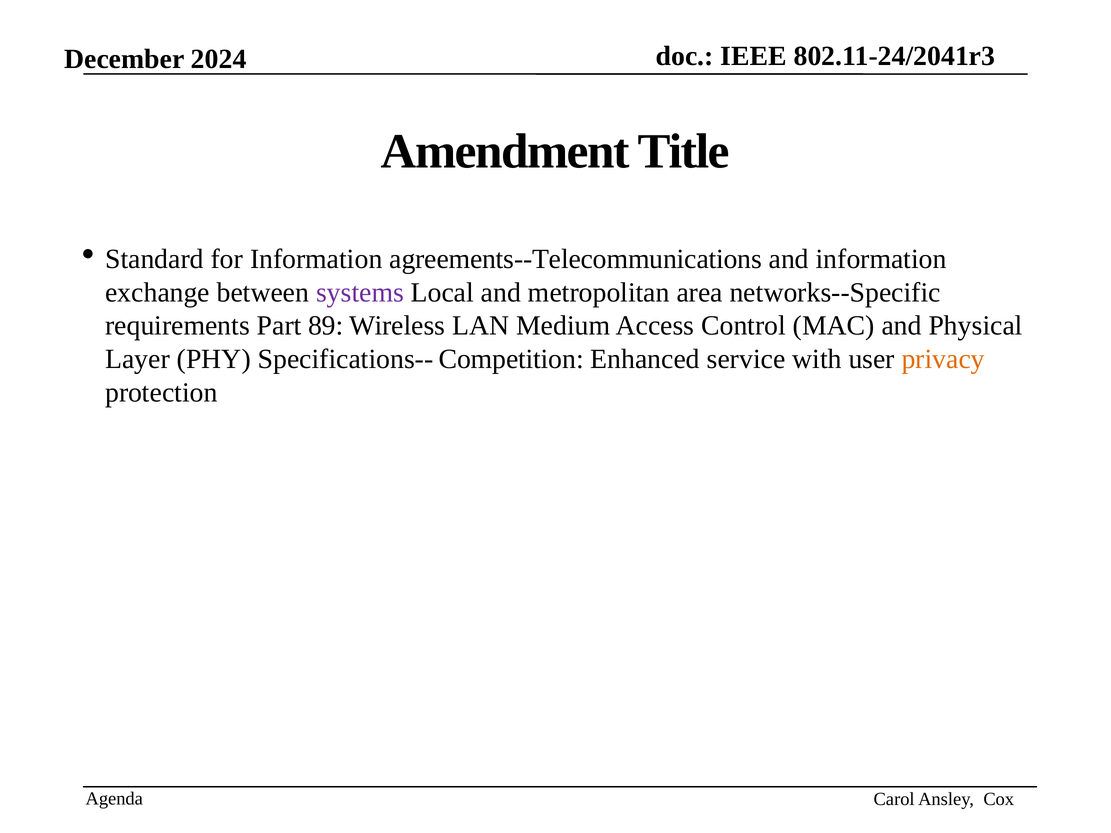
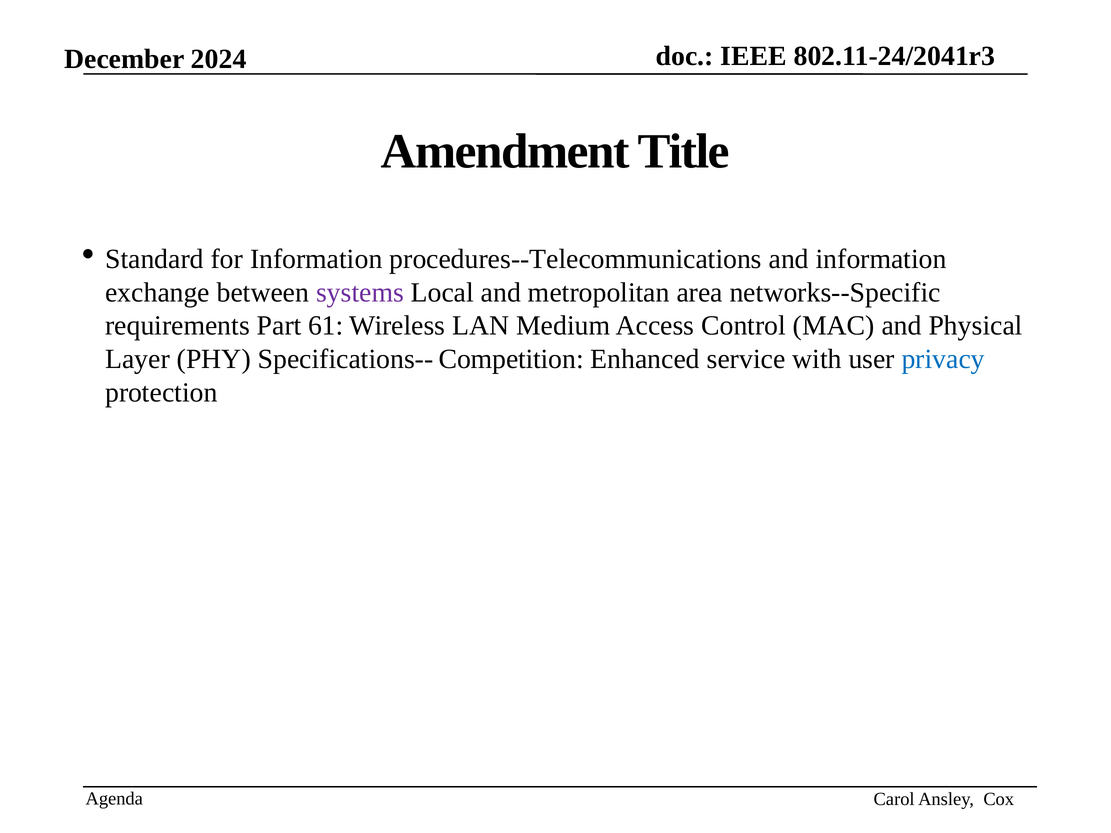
agreements--Telecommunications: agreements--Telecommunications -> procedures--Telecommunications (576, 259)
89: 89 -> 61 (326, 326)
privacy colour: orange -> blue (943, 359)
